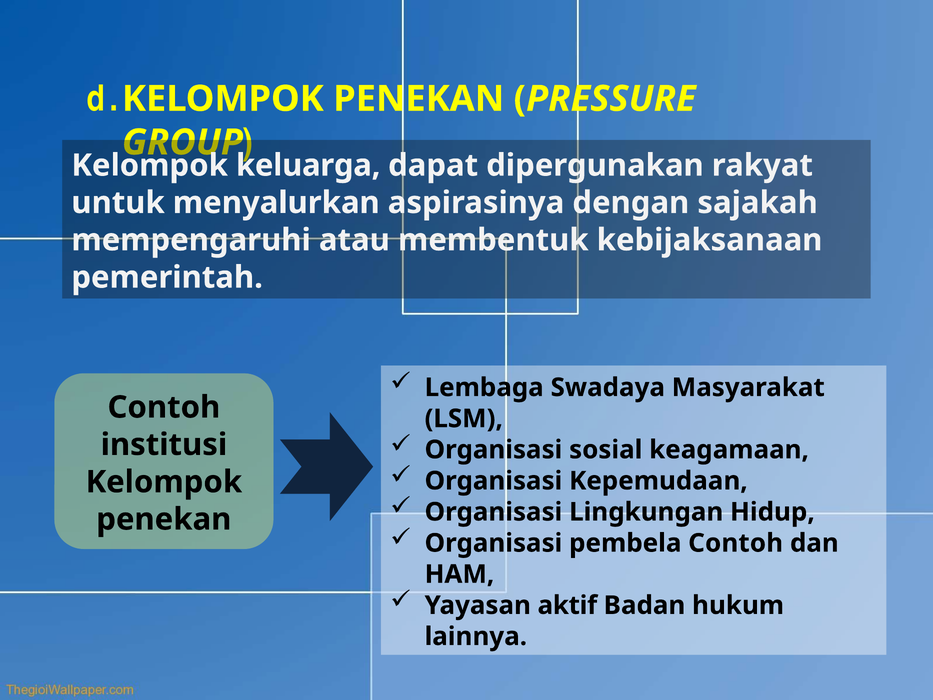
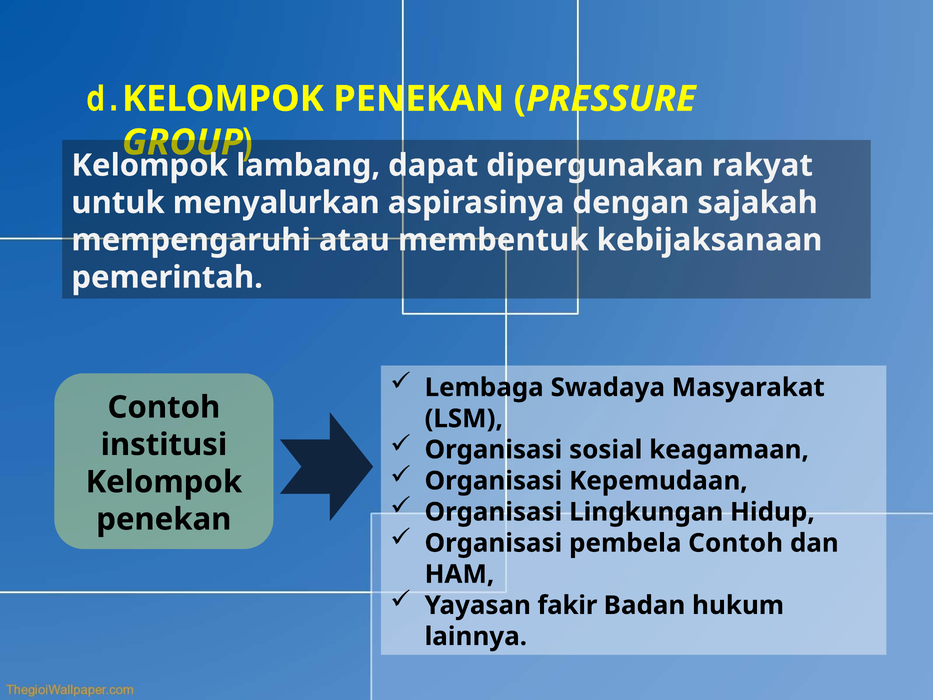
keluarga: keluarga -> lambang (308, 165)
aktif: aktif -> fakir (567, 605)
